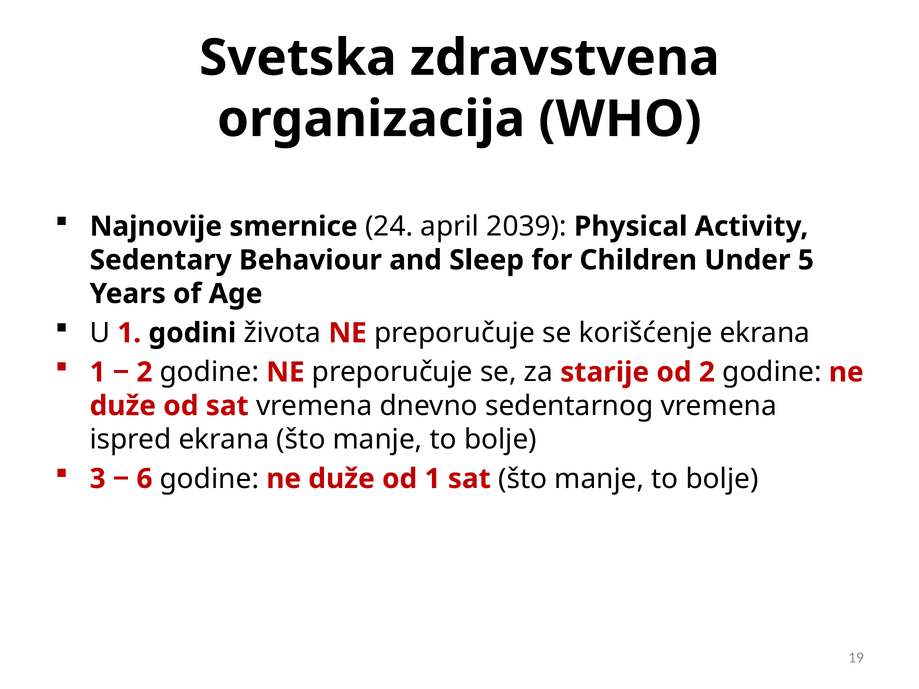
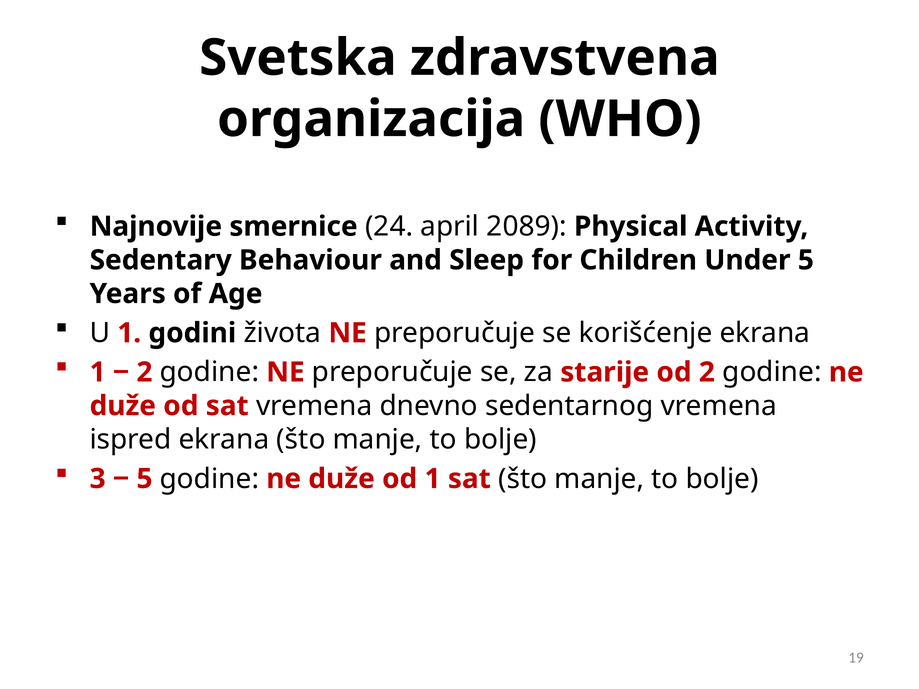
2039: 2039 -> 2089 (527, 227)
6: 6 -> 5 (144, 479)
